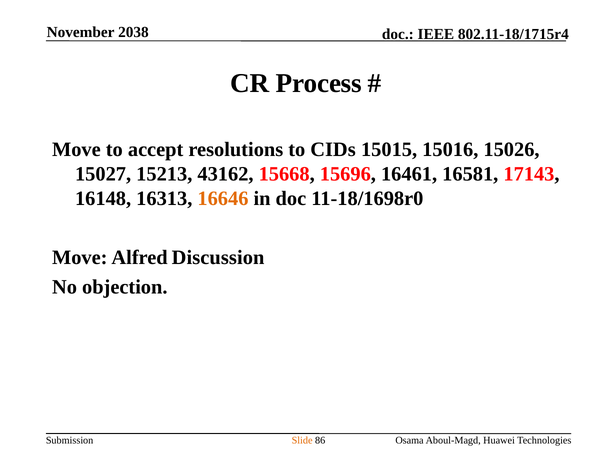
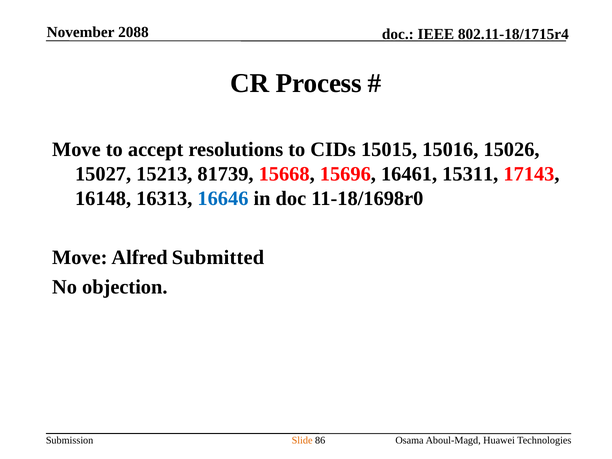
2038: 2038 -> 2088 (133, 32)
43162: 43162 -> 81739 (225, 174)
16581: 16581 -> 15311 (470, 174)
16646 colour: orange -> blue (223, 198)
Discussion: Discussion -> Submitted (218, 257)
